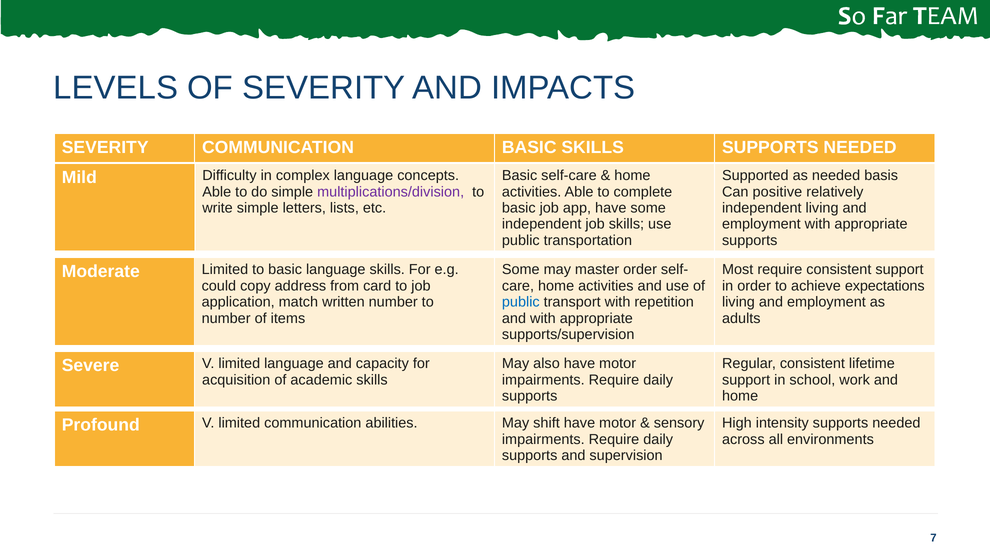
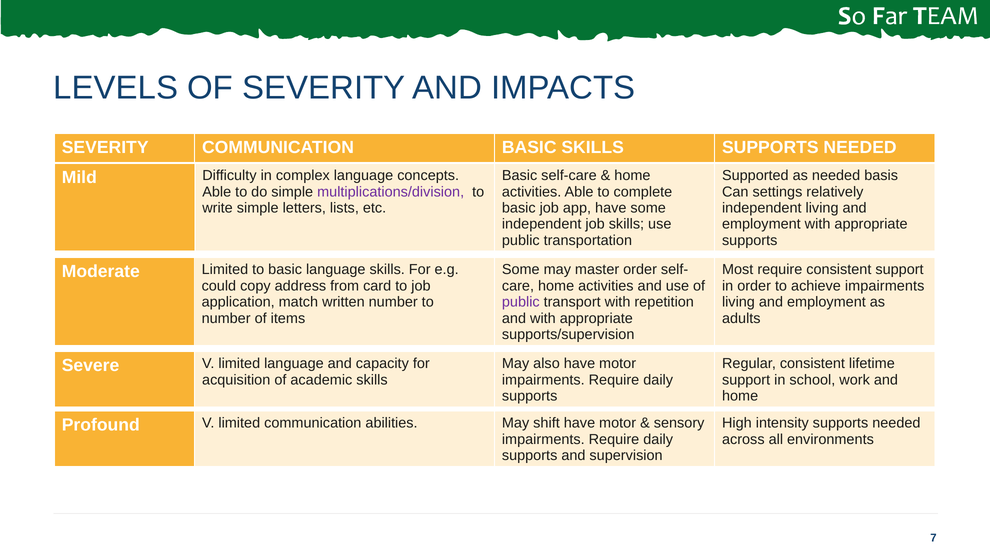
positive: positive -> settings (777, 192)
achieve expectations: expectations -> impairments (885, 286)
public colour: blue -> purple (521, 302)
